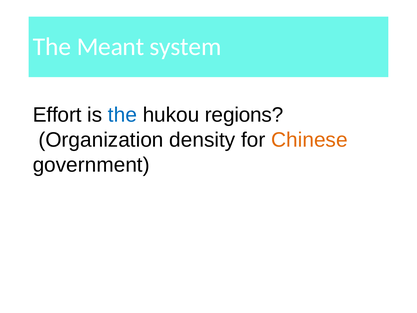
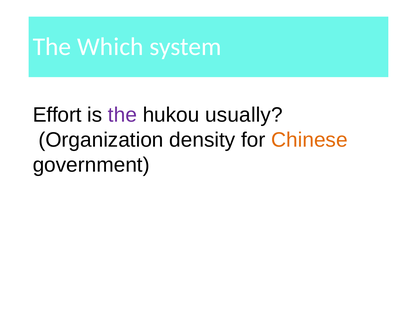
Meant: Meant -> Which (110, 47)
the colour: blue -> purple (122, 115)
regions: regions -> usually (244, 115)
